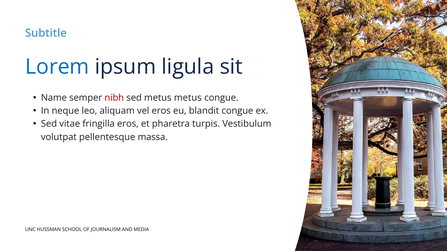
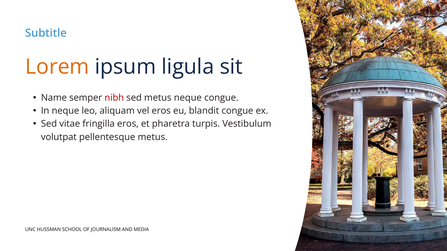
Lorem colour: blue -> orange (57, 67)
metus metus: metus -> neque (188, 98)
pellentesque massa: massa -> metus (153, 137)
